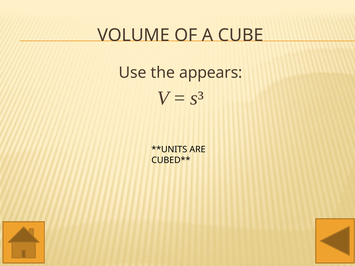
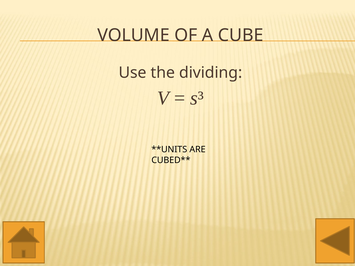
appears: appears -> dividing (211, 73)
